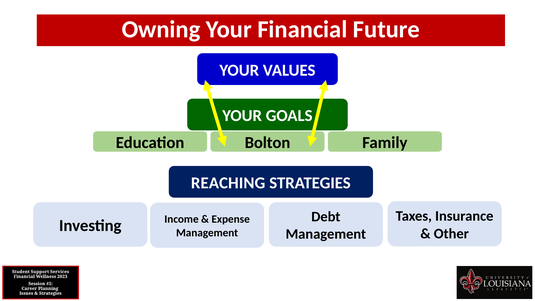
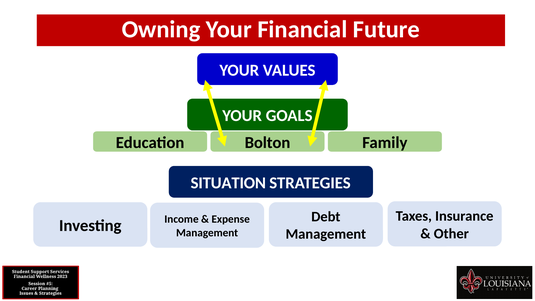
REACHING: REACHING -> SITUATION (228, 183)
